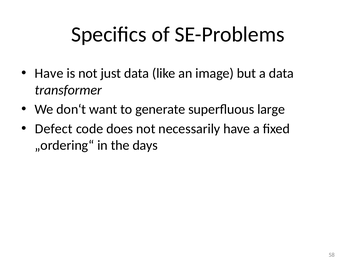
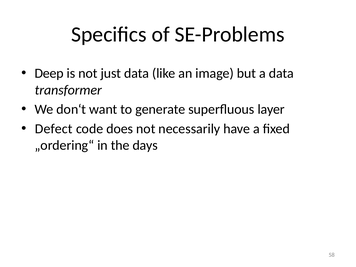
Have: Have -> Deep (49, 73)
large: large -> layer (271, 109)
